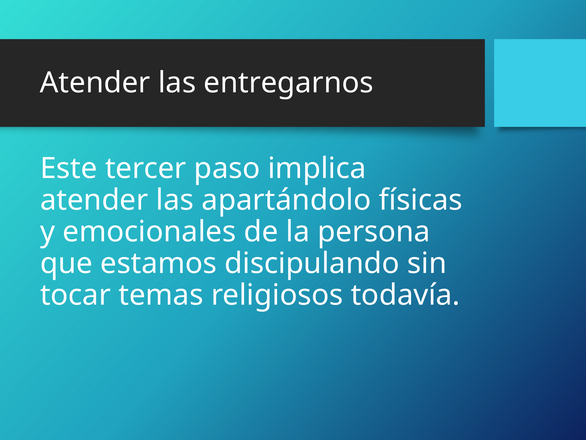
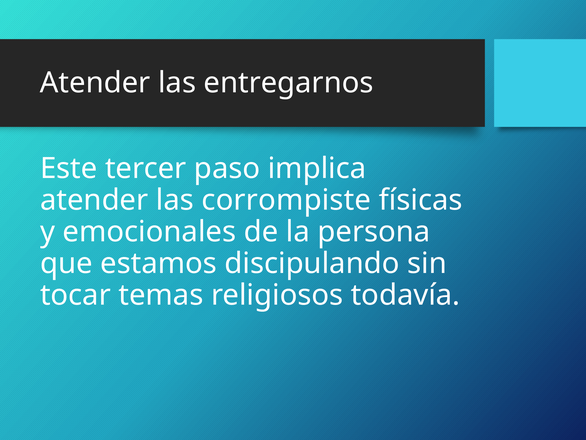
apartándolo: apartándolo -> corrompiste (286, 200)
